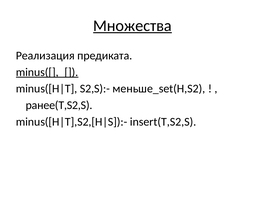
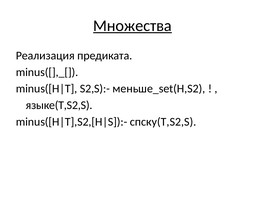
minus([],_[ underline: present -> none (47, 72)
ранее(T,S2,S: ранее(T,S2,S -> языке(T,S2,S (59, 105)
insert(T,S2,S: insert(T,S2,S -> спску(T,S2,S (163, 122)
